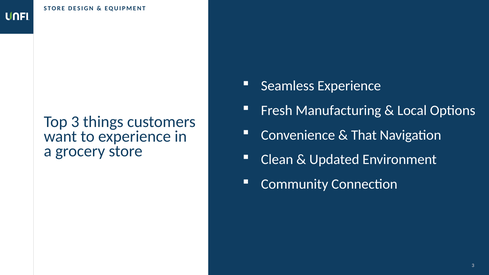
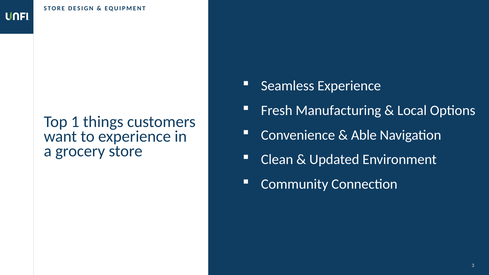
Top 3: 3 -> 1 (75, 122)
That: That -> Able (364, 135)
